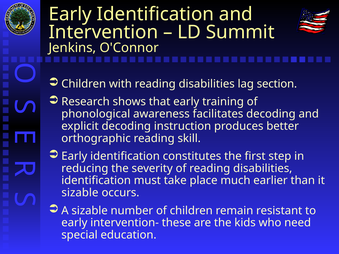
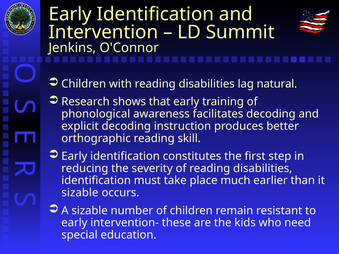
section: section -> natural (277, 84)
